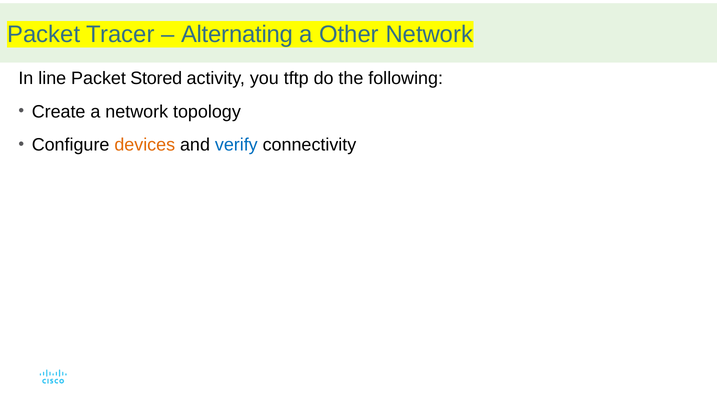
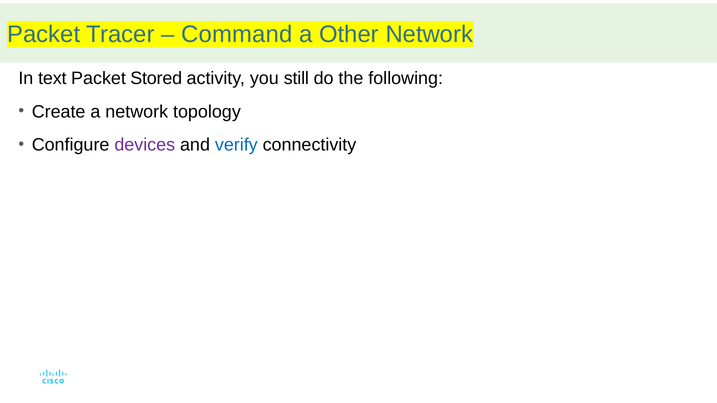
Alternating: Alternating -> Command (237, 35)
line: line -> text (52, 78)
tftp: tftp -> still (296, 78)
devices colour: orange -> purple (145, 145)
